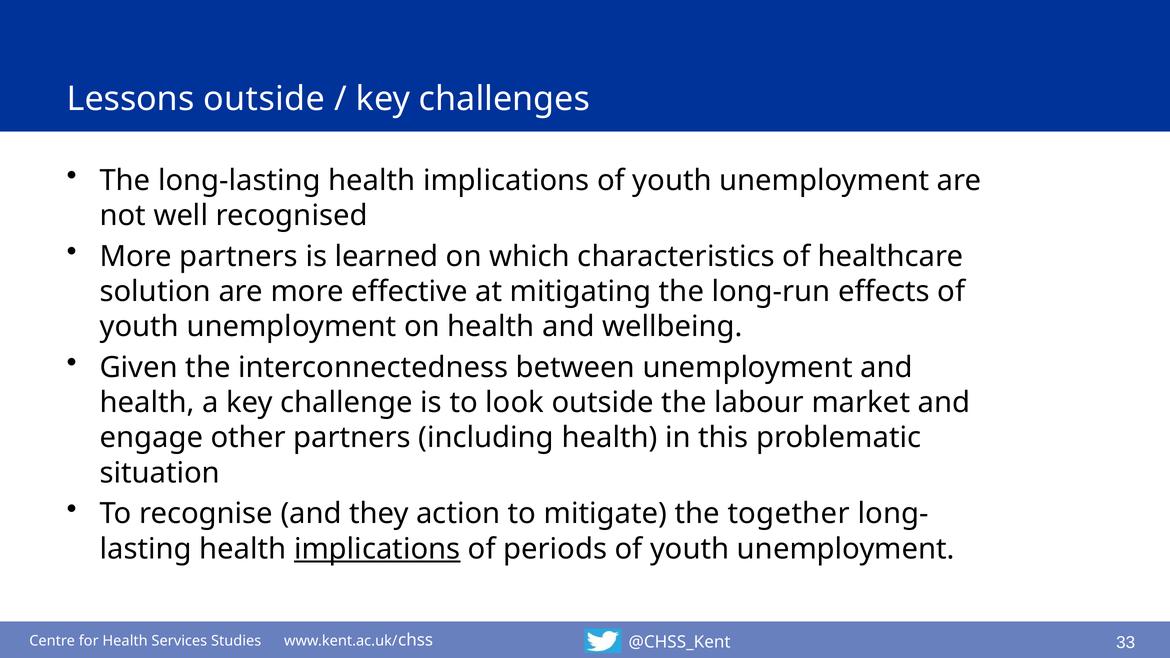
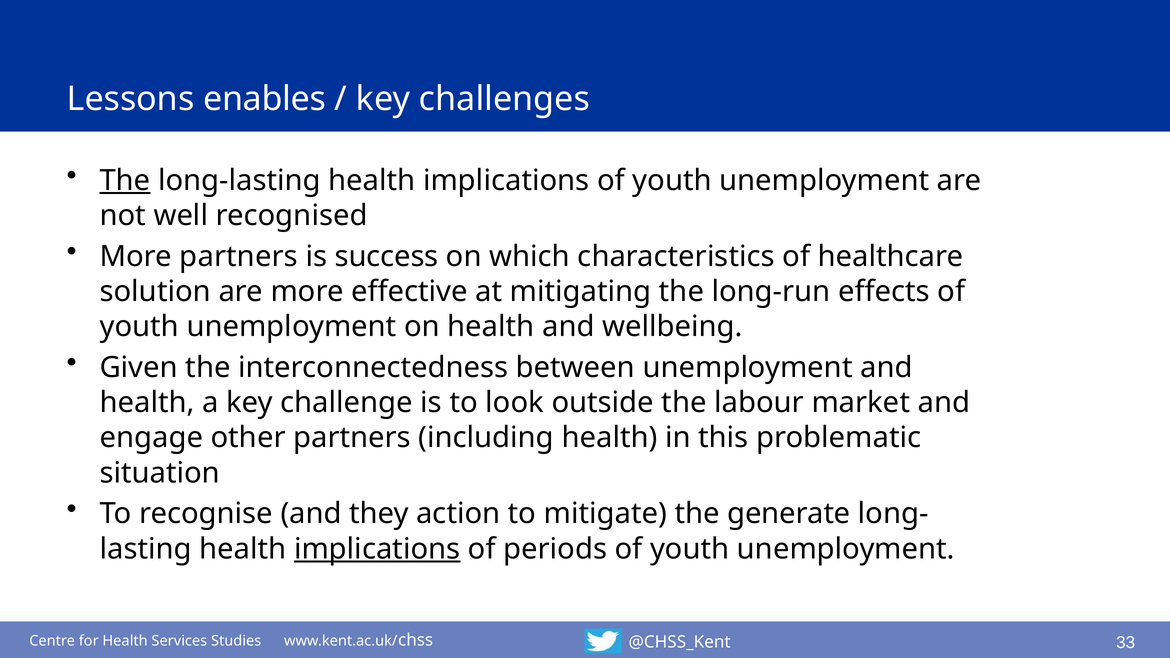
Lessons outside: outside -> enables (265, 99)
The underline: none -> present (125, 180)
learned: learned -> success (387, 257)
together: together -> generate (789, 514)
